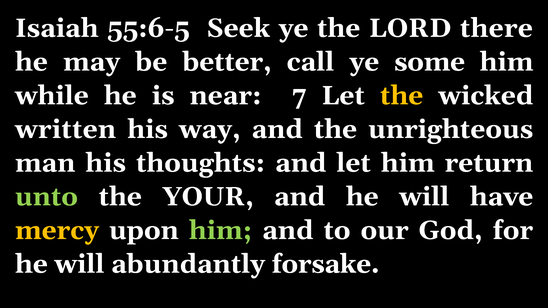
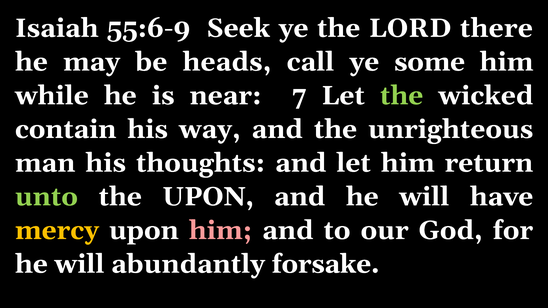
55:6-5: 55:6-5 -> 55:6-9 (148, 28)
better: better -> heads (227, 62)
the colour: yellow -> light green (402, 96)
written: written -> contain (66, 129)
the YOUR: YOUR -> UPON (208, 197)
him colour: light green -> pink (221, 231)
